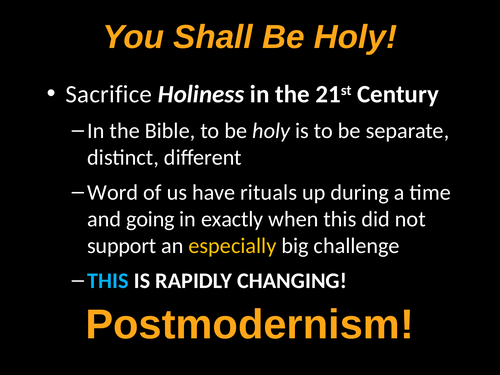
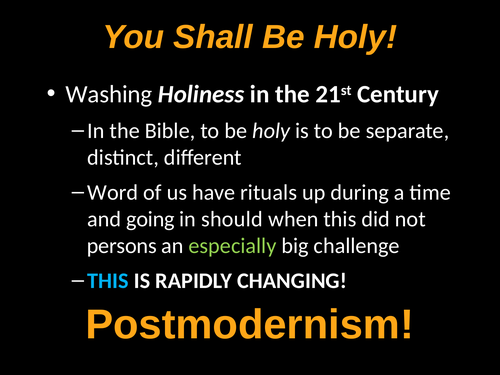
Sacrifice: Sacrifice -> Washing (109, 94)
exactly: exactly -> should (232, 219)
support: support -> persons (122, 246)
especially colour: yellow -> light green (232, 246)
